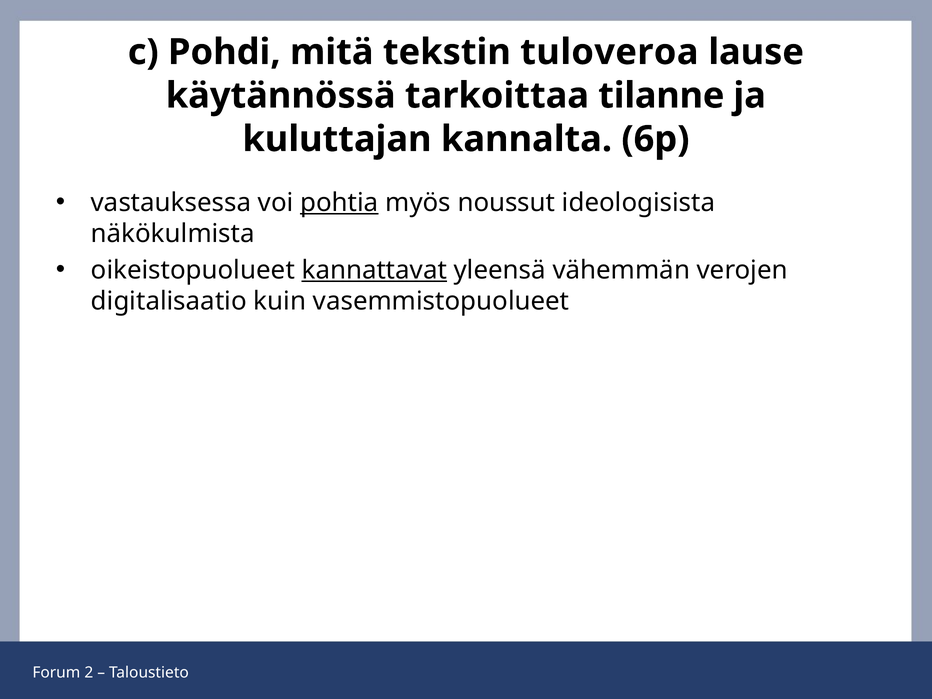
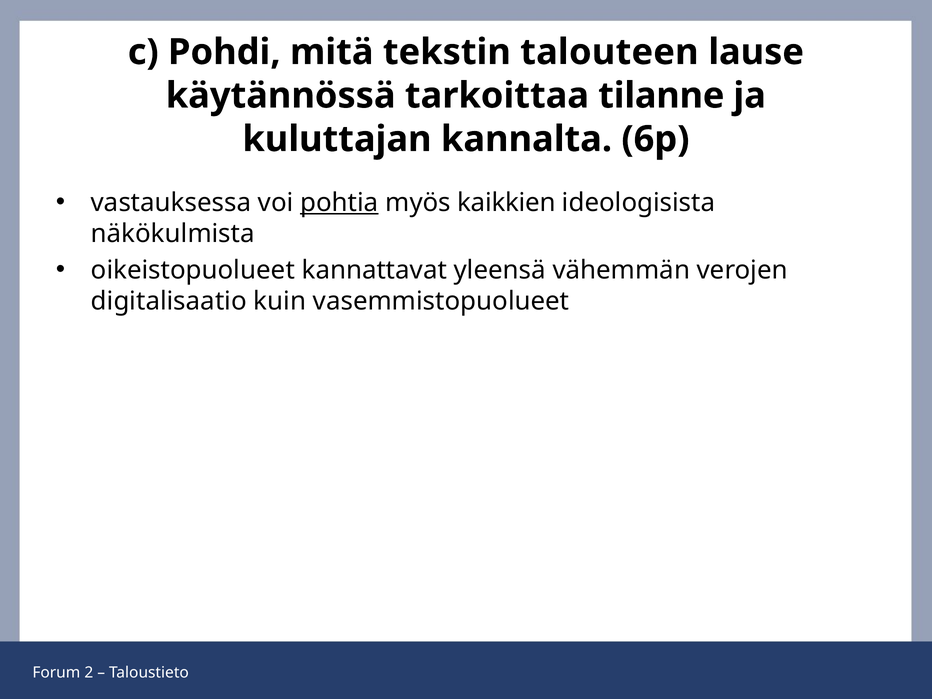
tuloveroa: tuloveroa -> talouteen (609, 52)
noussut: noussut -> kaikkien (506, 203)
kannattavat underline: present -> none (374, 270)
